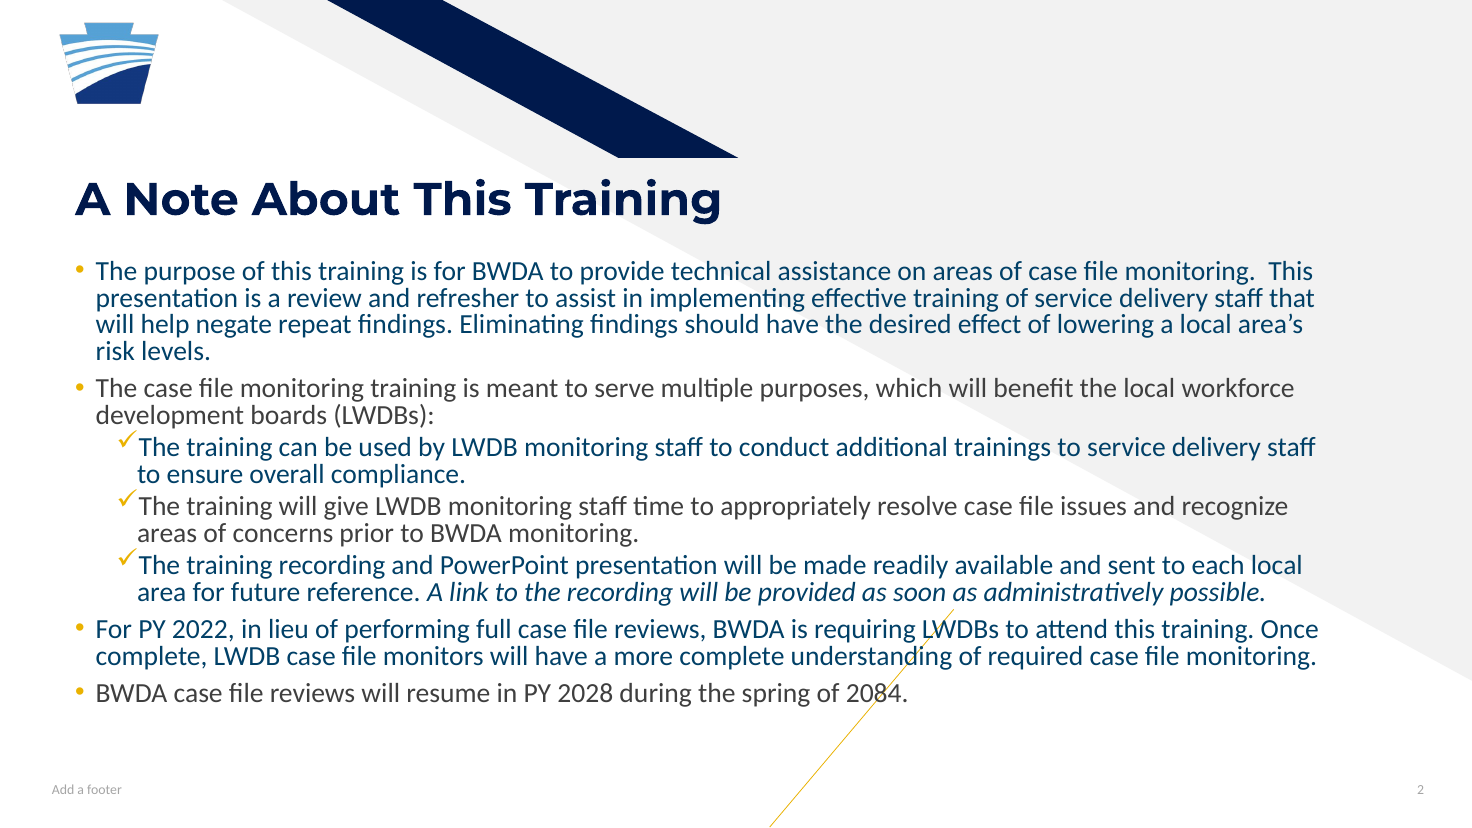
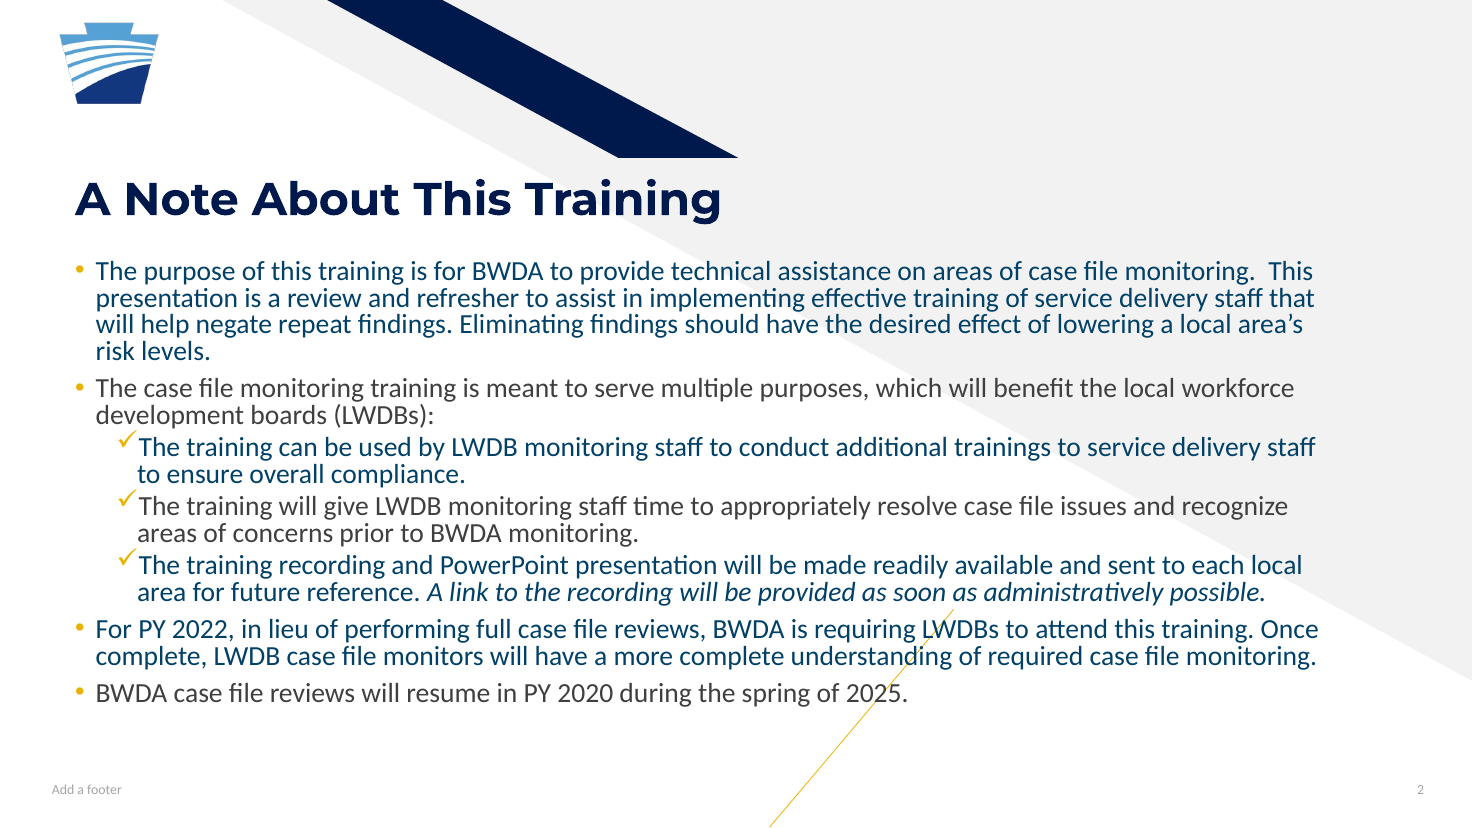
2028: 2028 -> 2020 (585, 693)
2084: 2084 -> 2025 (877, 693)
